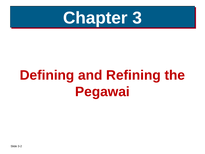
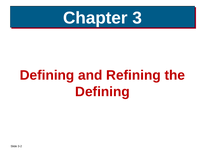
Pegawai: Pegawai -> Defining (102, 92)
